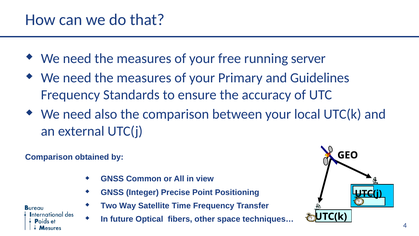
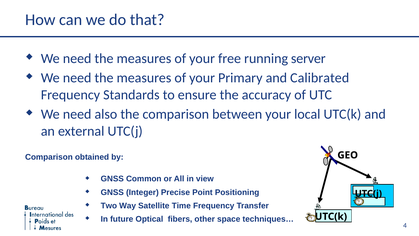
Guidelines: Guidelines -> Calibrated (320, 78)
